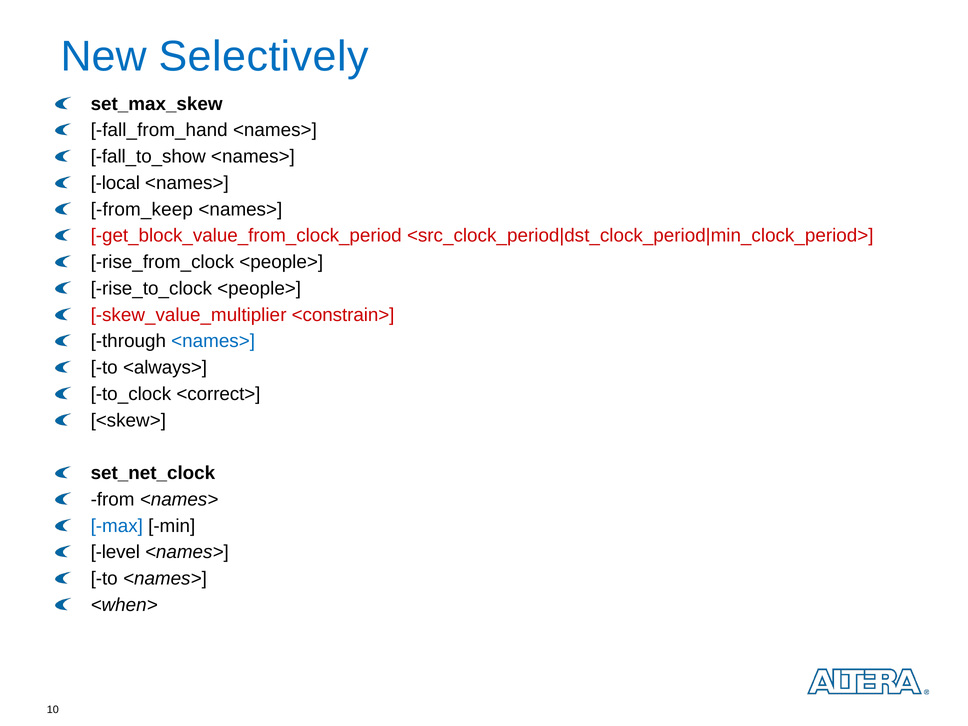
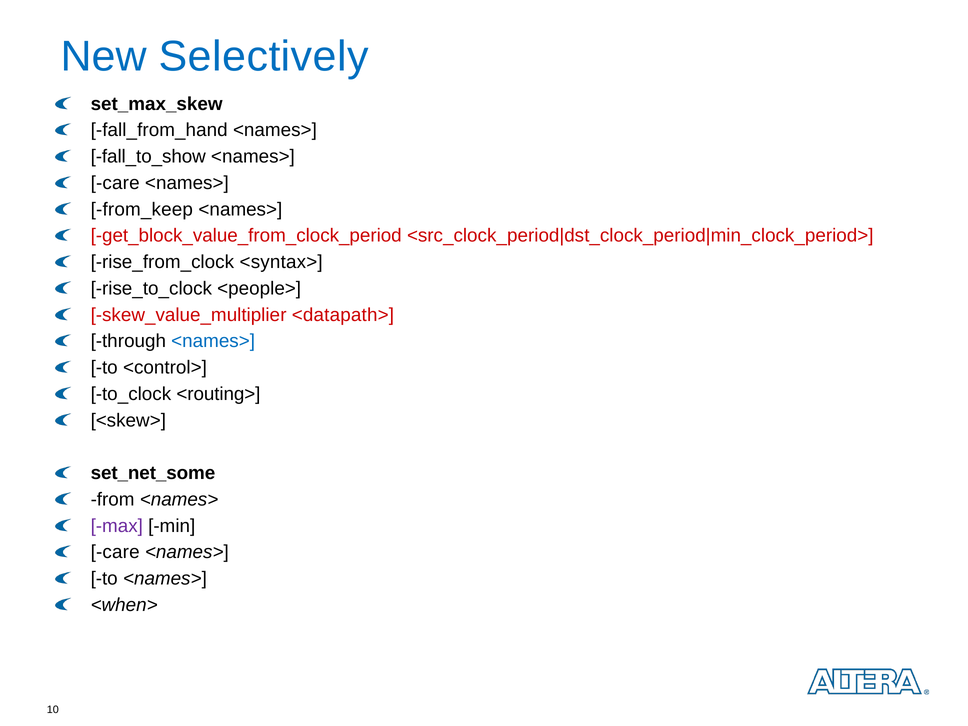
local: local -> care (115, 183)
rise_from_clock <people>: <people> -> <syntax> (281, 262)
<constrain>: <constrain> -> <datapath> (343, 315)
<always>: <always> -> <control> (165, 368)
<correct>: <correct> -> <routing> (218, 394)
set_net_clock: set_net_clock -> set_net_some (153, 473)
max colour: blue -> purple (117, 526)
level: level -> care (115, 552)
